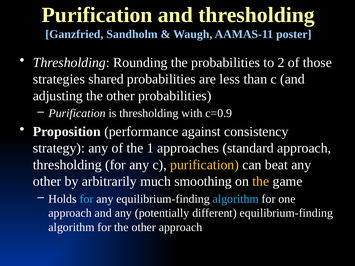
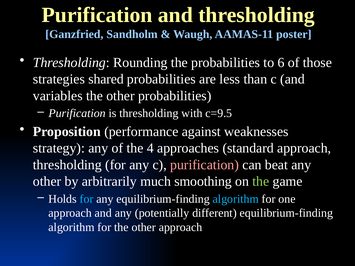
2: 2 -> 6 (281, 63)
adjusting: adjusting -> variables (58, 96)
c=0.9: c=0.9 -> c=9.5 (219, 113)
consistency: consistency -> weaknesses (256, 132)
1: 1 -> 4 (150, 148)
purification colour: yellow -> pink (205, 165)
the colour: yellow -> light green (261, 181)
